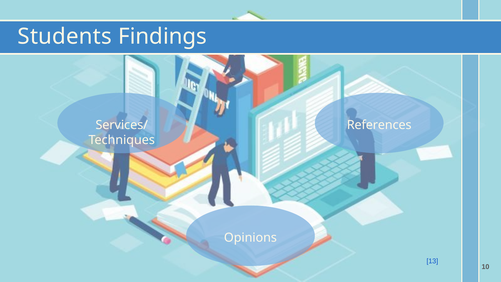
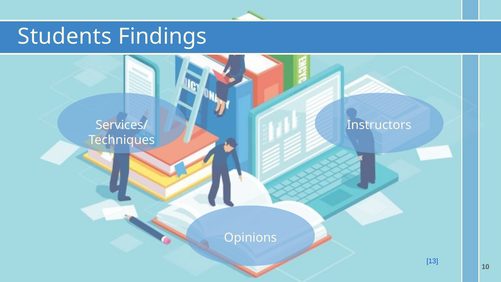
References: References -> Instructors (379, 125)
